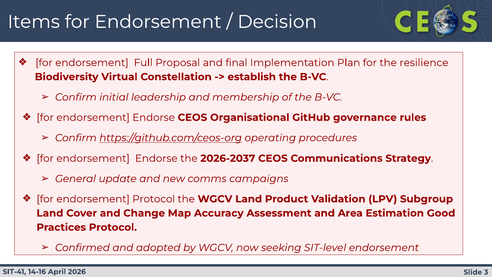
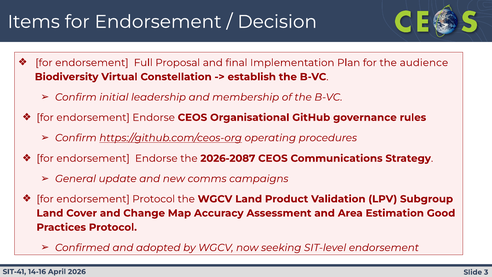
resilience: resilience -> audience (424, 63)
2026-2037: 2026-2037 -> 2026-2087 (228, 158)
